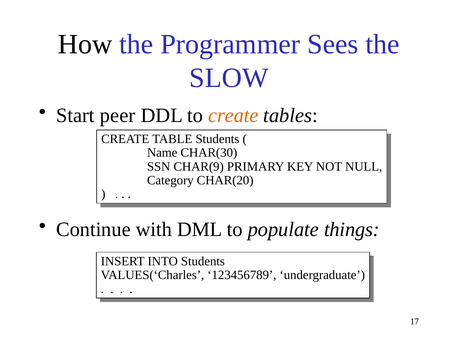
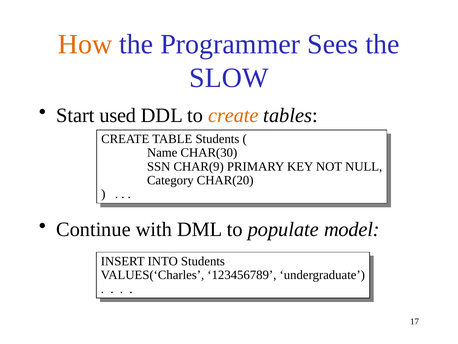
How colour: black -> orange (85, 44)
peer: peer -> used (118, 115)
things: things -> model (352, 229)
